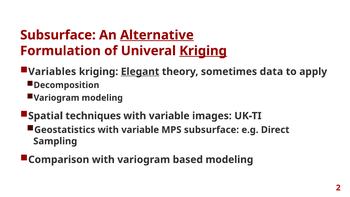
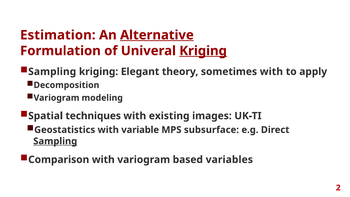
Subsurface: Subsurface -> Estimation (58, 35)
Variables: Variables -> Sampling (52, 72)
Elegant underline: present -> none (140, 72)
sometimes data: data -> with (271, 72)
variable: variable -> existing (169, 116)
Sampling underline: none -> present (55, 141)
based modeling: modeling -> variables (229, 160)
